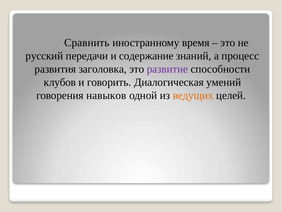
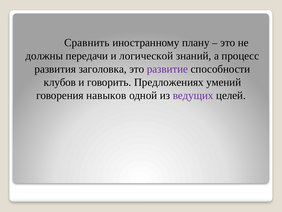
время: время -> плану (196, 43)
русский: русский -> должны (44, 56)
содержание: содержание -> логической (146, 56)
Диалогическая: Диалогическая -> Предложениях (169, 82)
ведущих colour: orange -> purple (193, 95)
